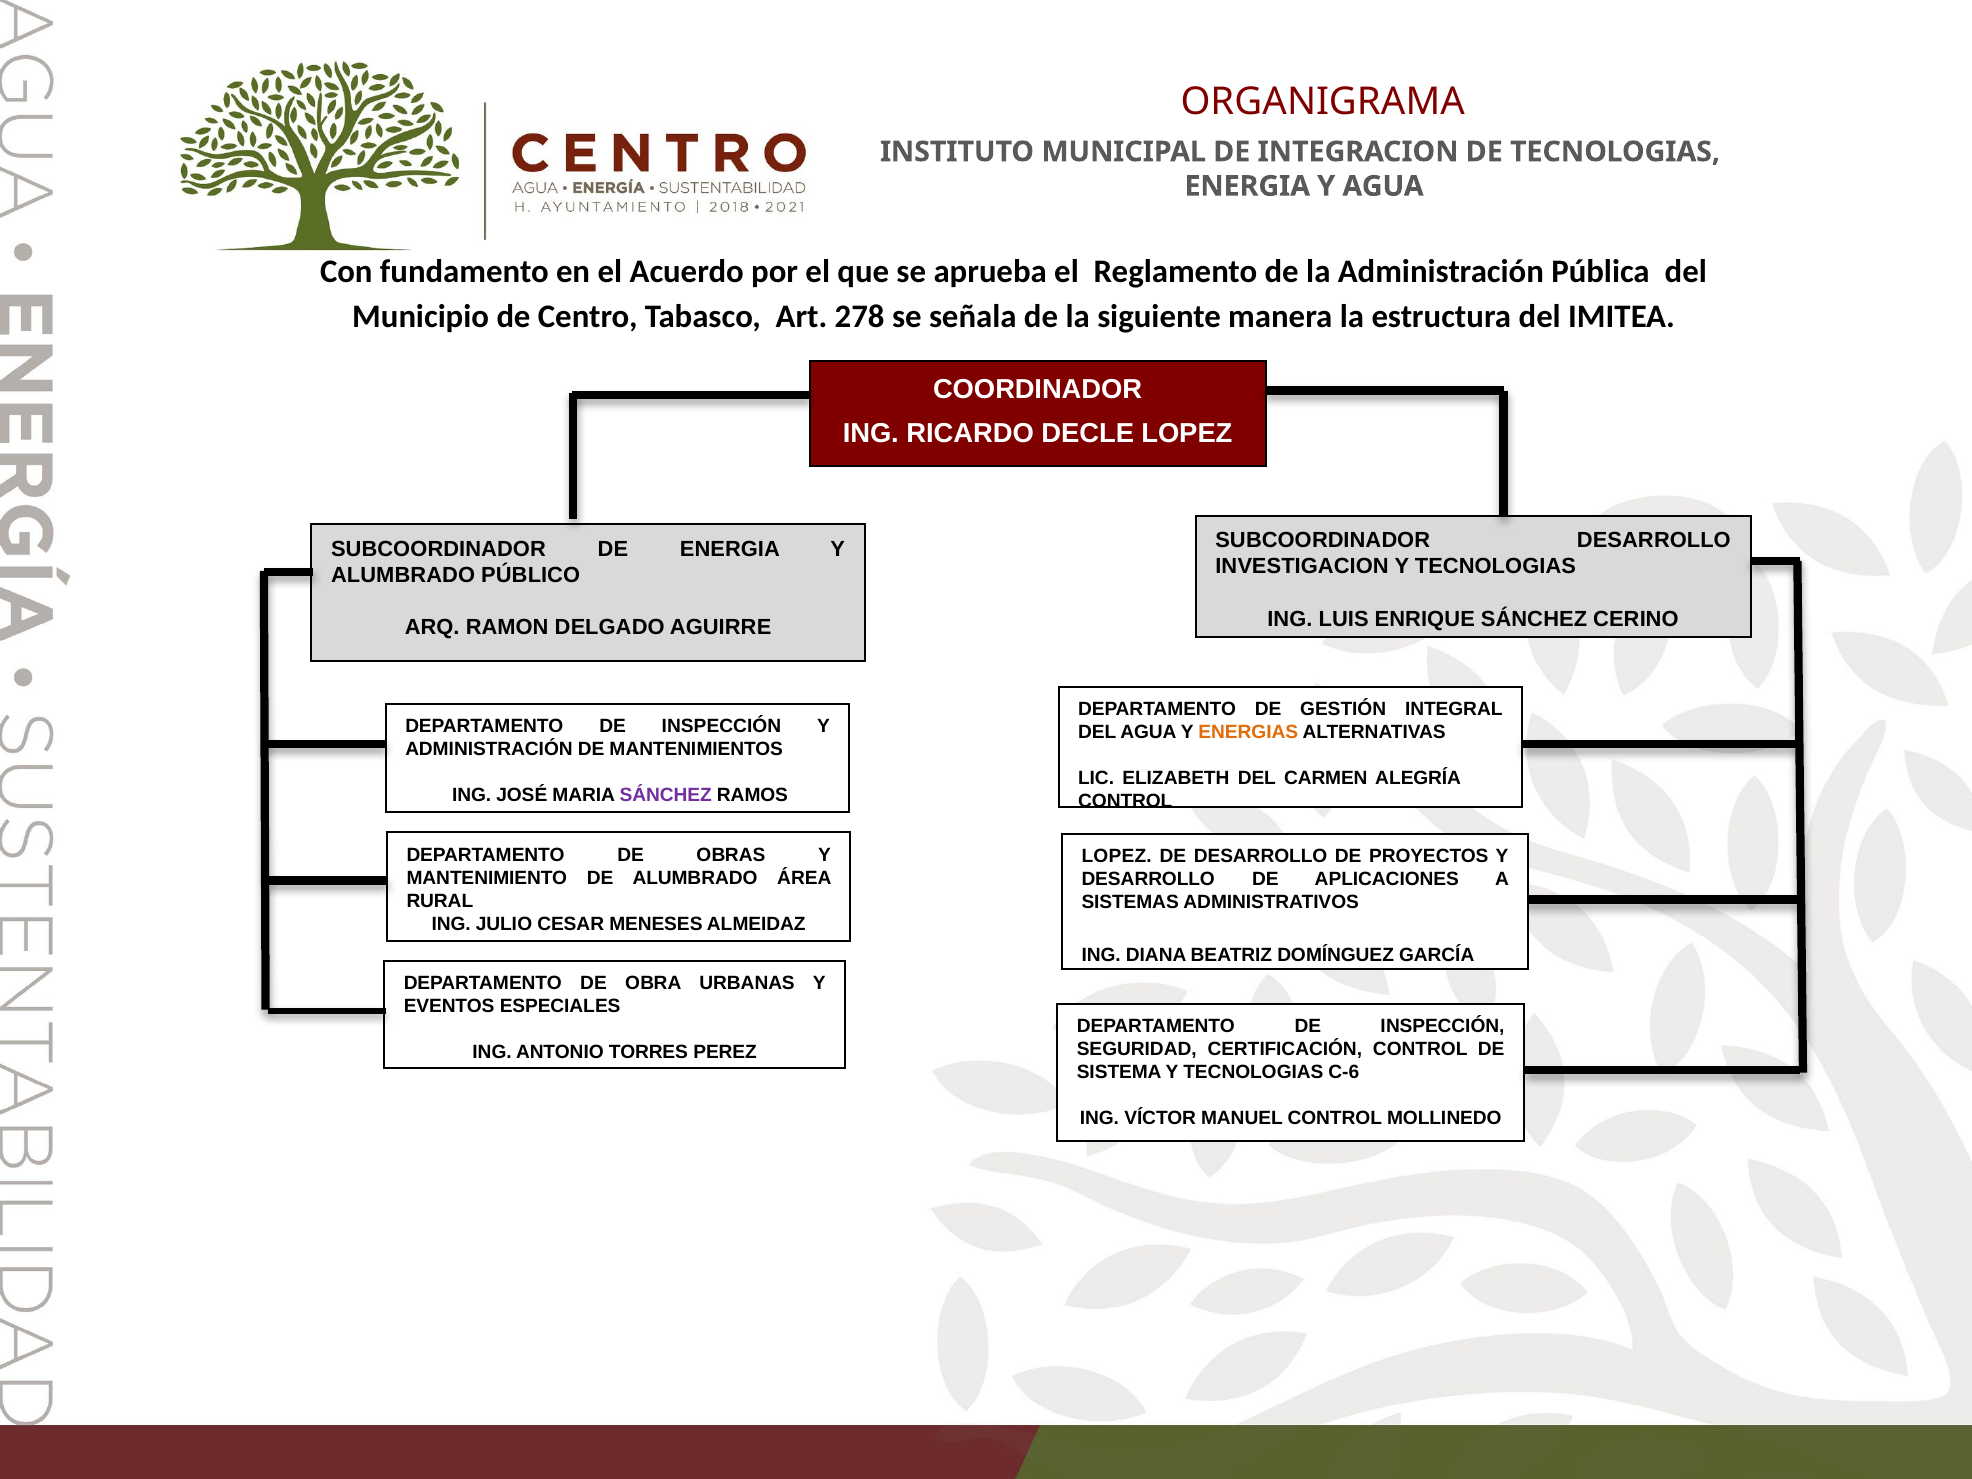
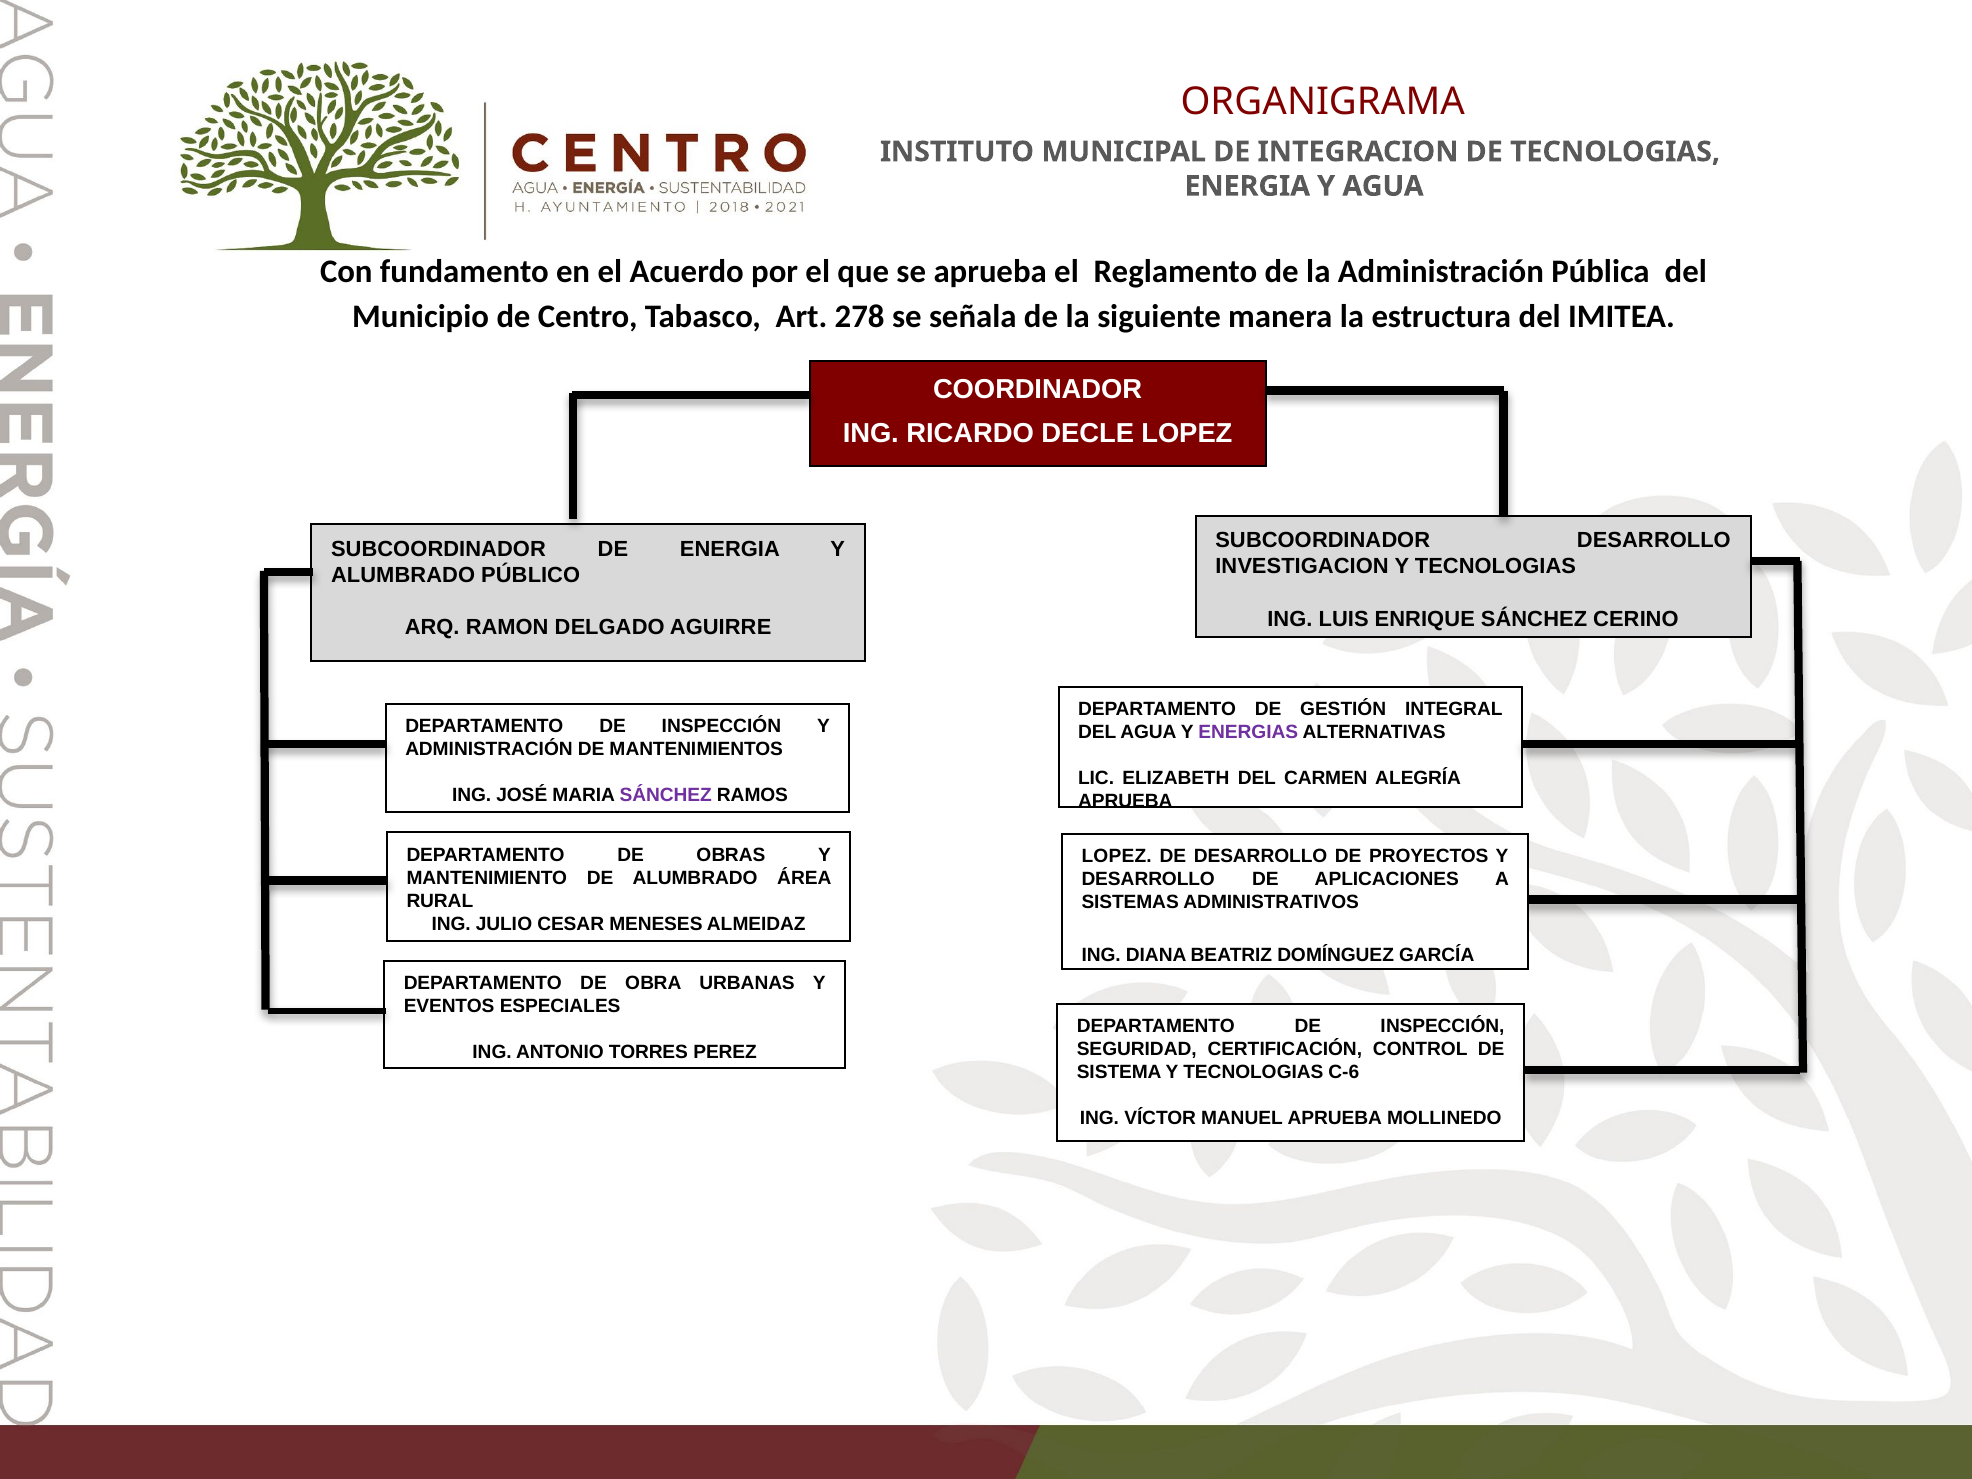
ENERGIAS colour: orange -> purple (1248, 732)
CONTROL: CONTROL -> APRUEBA (1125, 801)
MANUEL CONTROL: CONTROL -> APRUEBA (1335, 1118)
